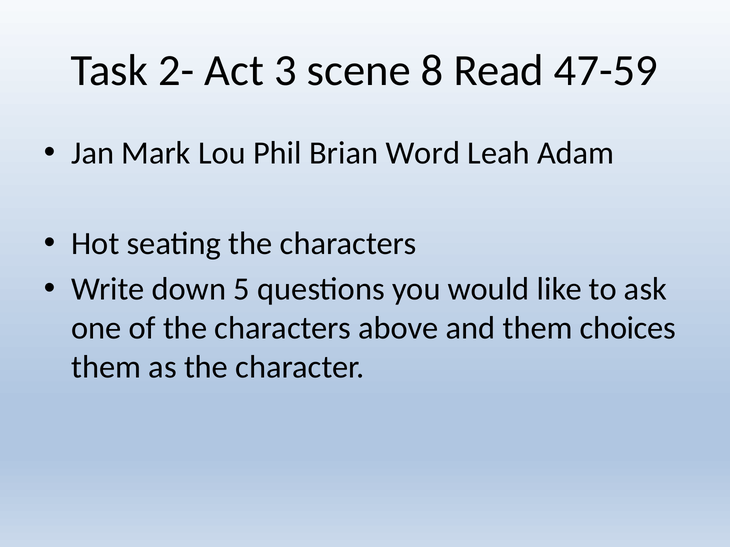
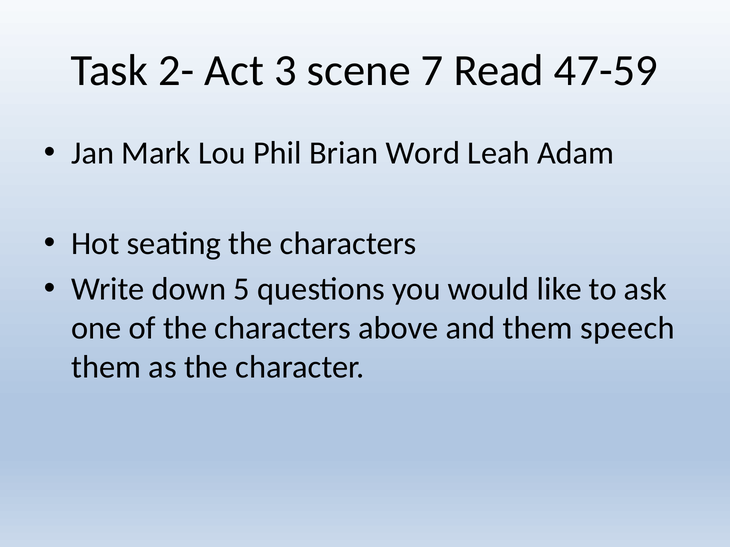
8: 8 -> 7 (432, 71)
choices: choices -> speech (628, 328)
